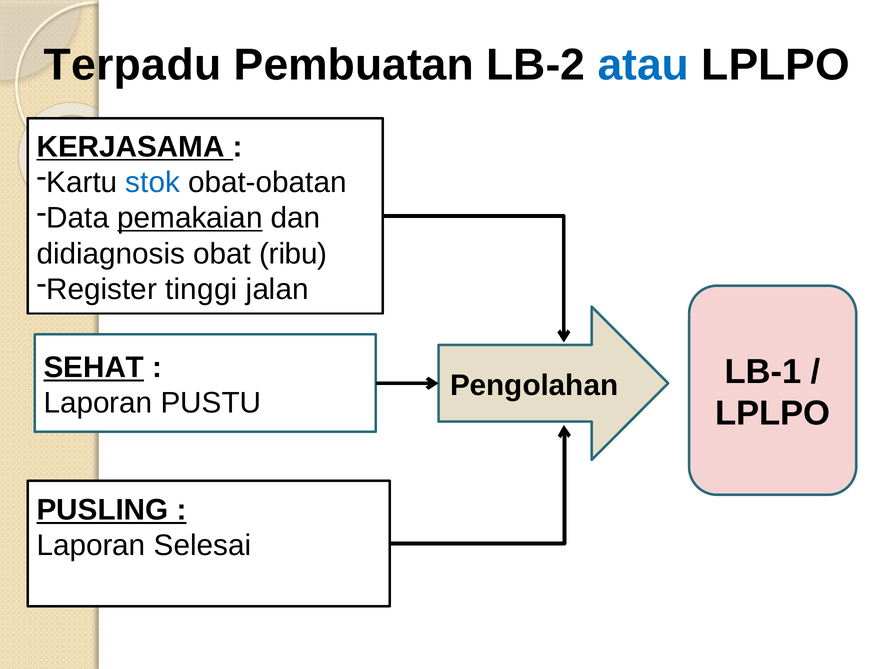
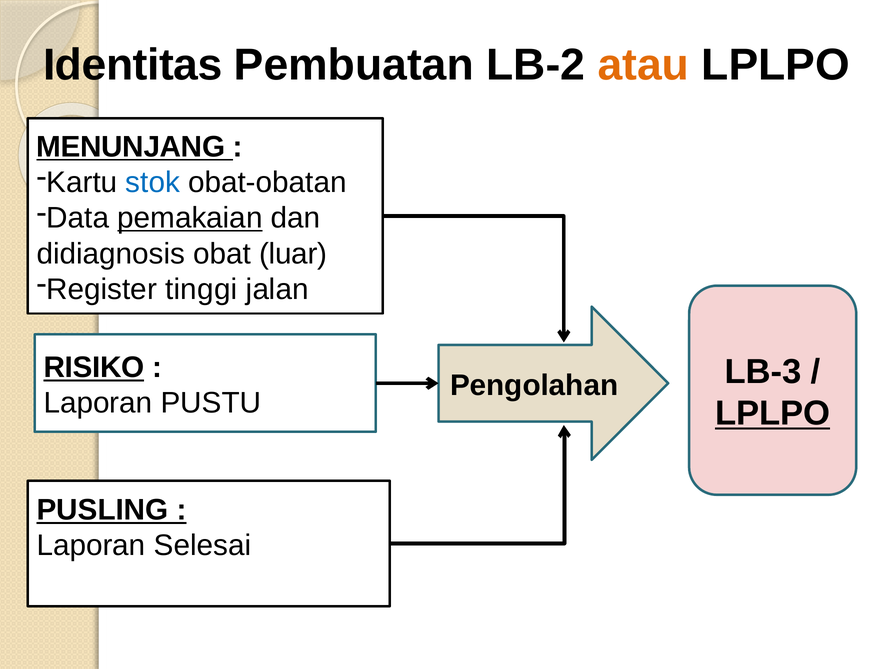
Terpadu: Terpadu -> Identitas (133, 65)
atau colour: blue -> orange (643, 65)
KERJASAMA: KERJASAMA -> MENUNJANG (131, 147)
ribu: ribu -> luar (293, 253)
SEHAT: SEHAT -> RISIKO (94, 367)
LB-1: LB-1 -> LB-3 (763, 371)
LPLPO underline: none -> present (773, 413)
